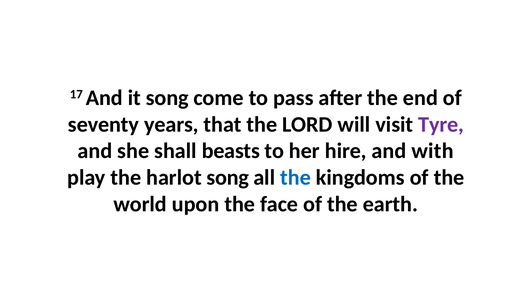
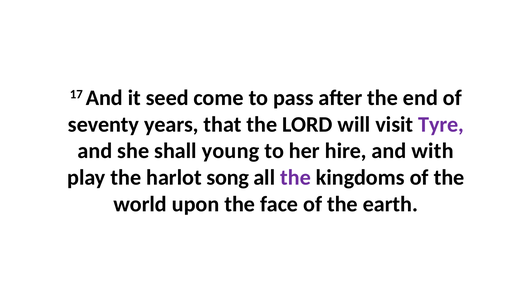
it song: song -> seed (167, 98)
beasts: beasts -> young (231, 151)
the colour: blue -> purple (296, 178)
